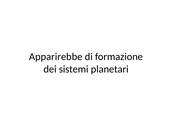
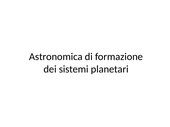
Apparirebbe: Apparirebbe -> Astronomica (56, 57)
